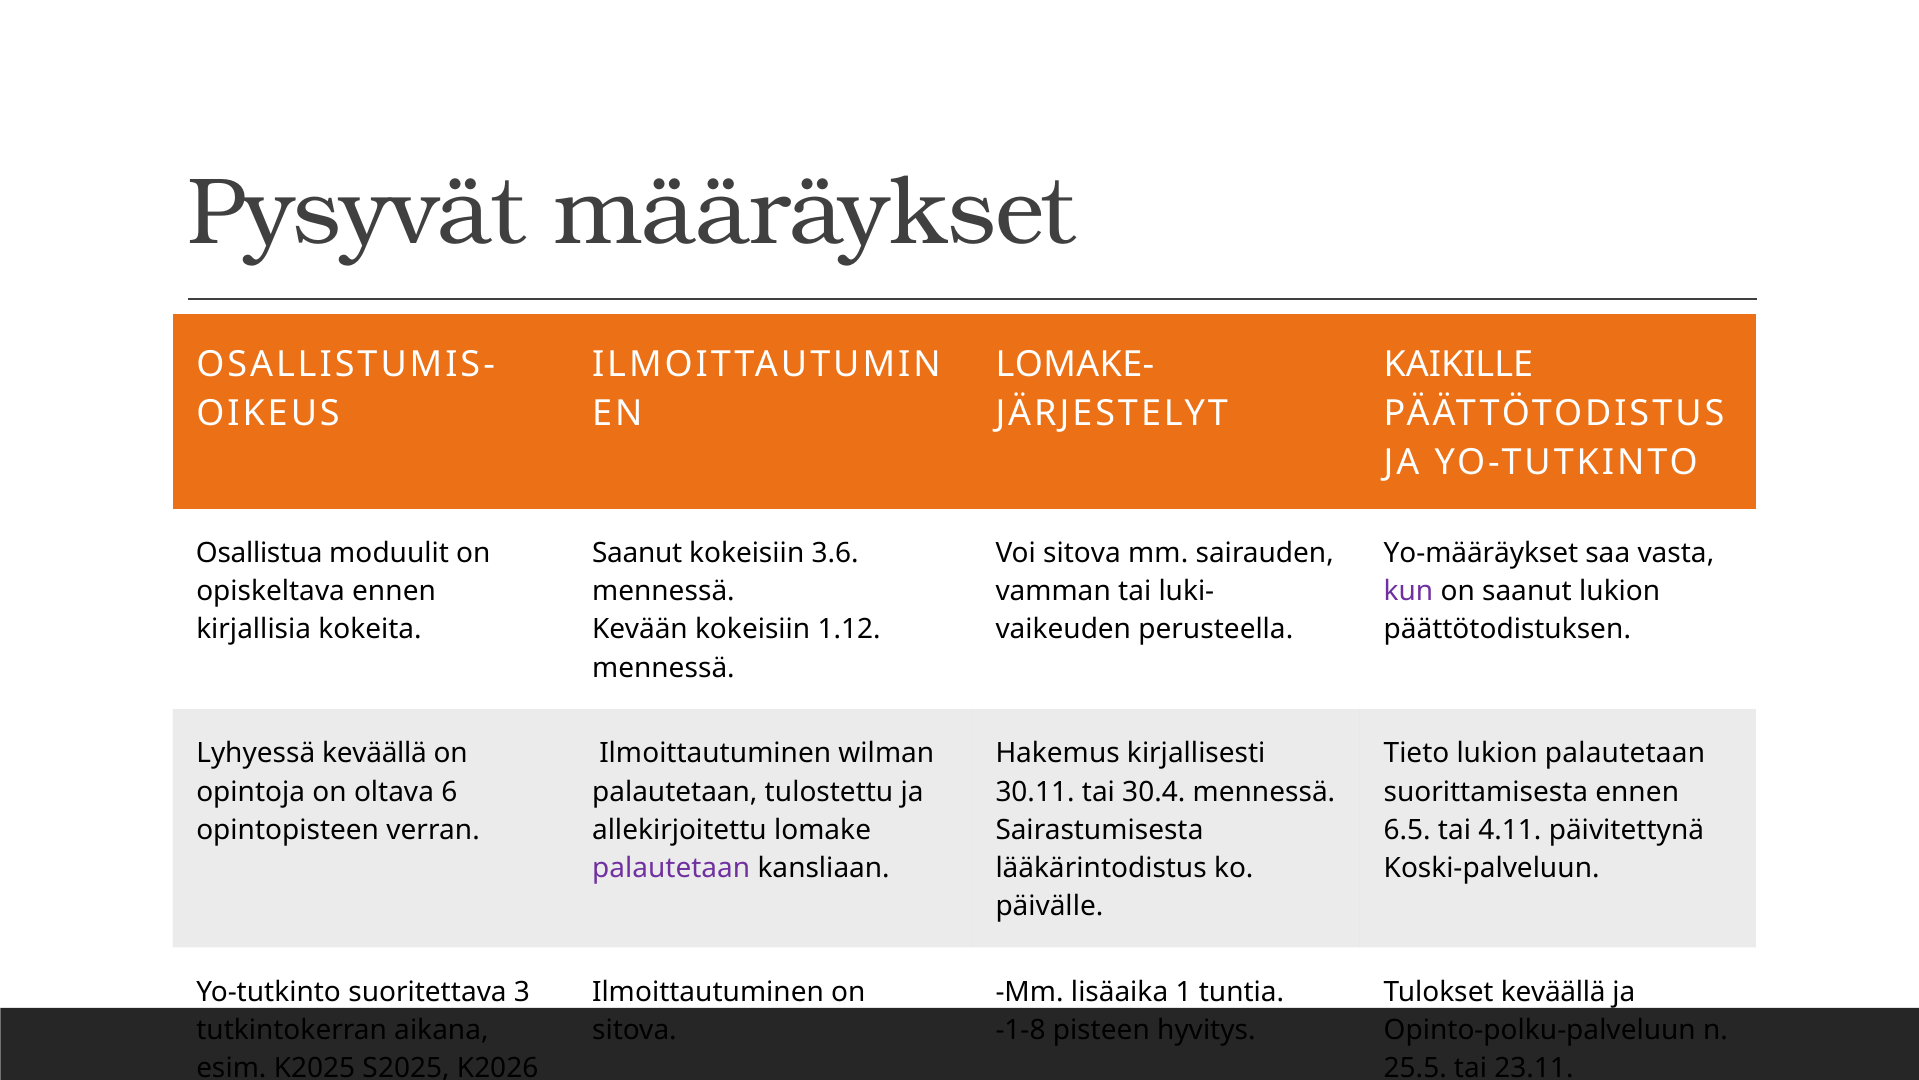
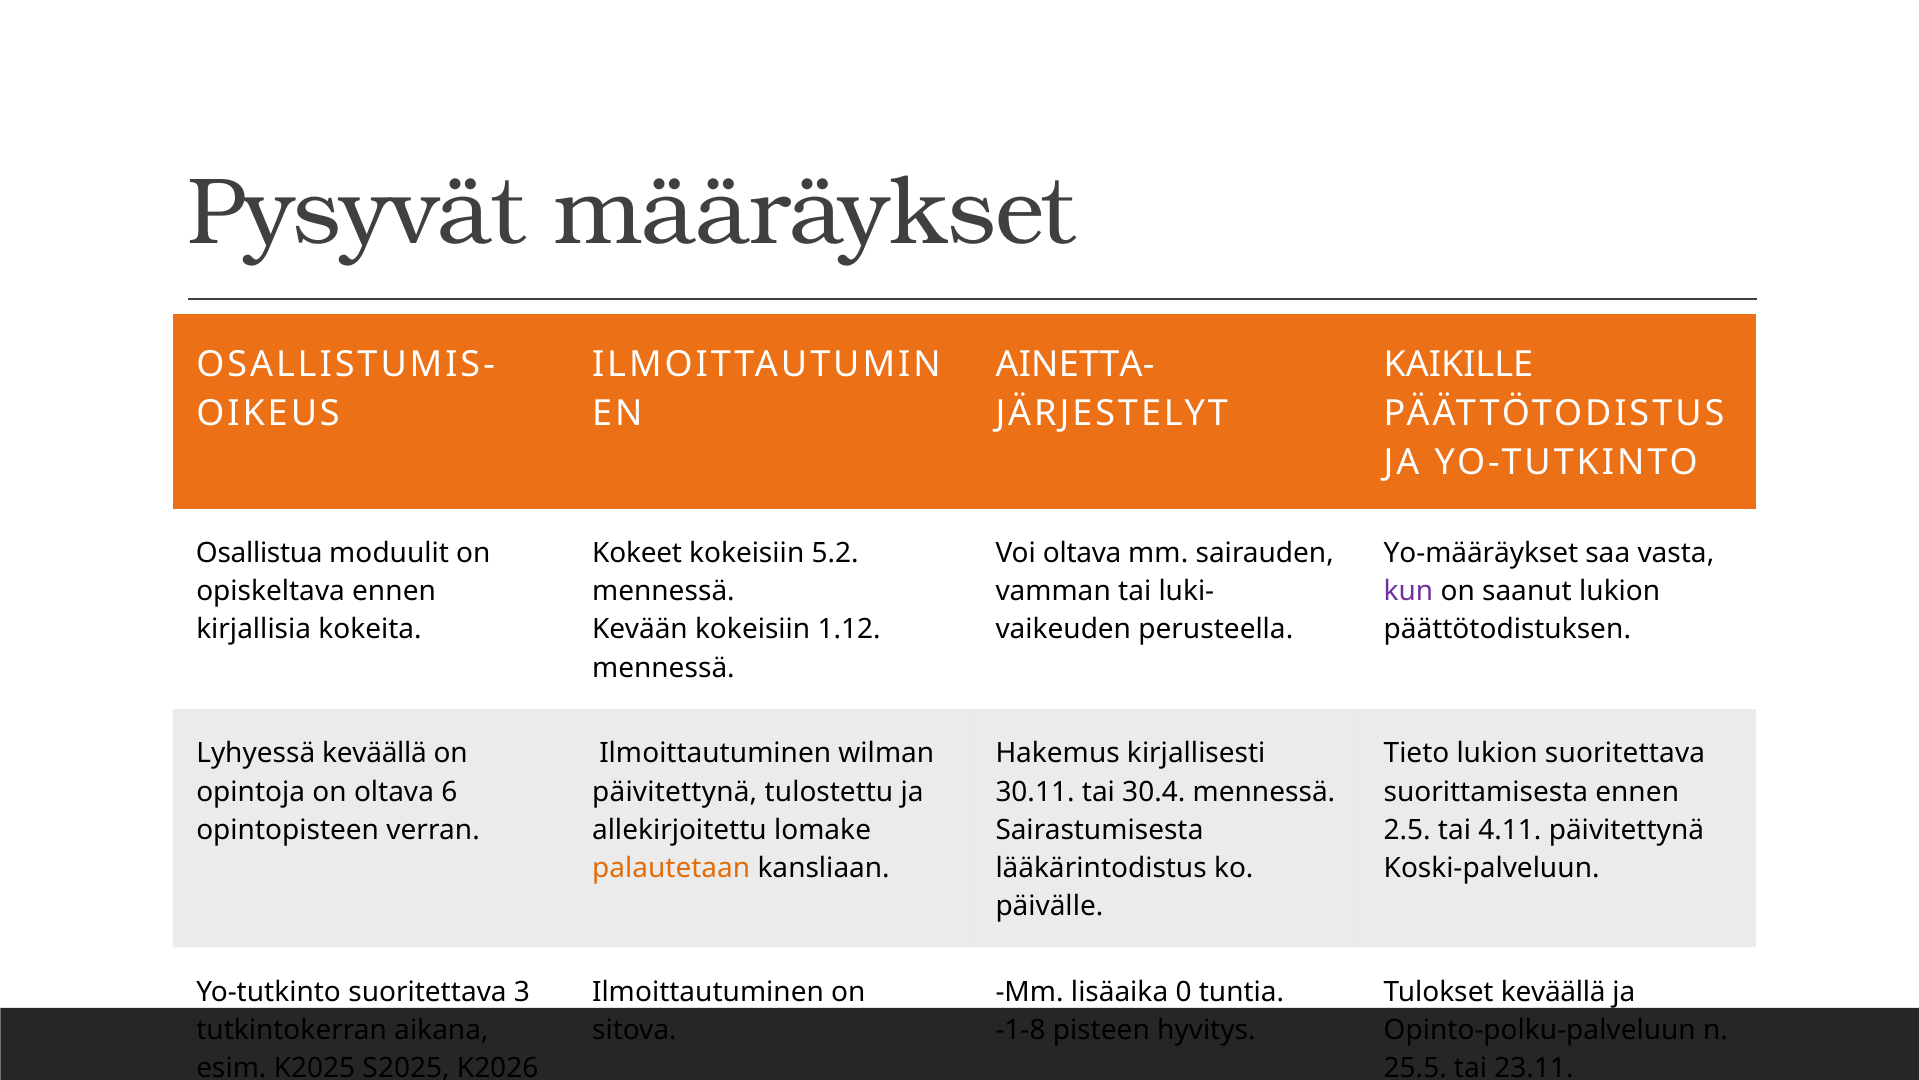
LOMAKE-: LOMAKE- -> AINETTA- (1075, 364)
Saanut: Saanut -> Kokeet (637, 553)
3.6: 3.6 -> 5.2 (835, 553)
Voi sitova: sitova -> oltava (1082, 553)
lukion palautetaan: palautetaan -> suoritettava (1625, 753)
palautetaan: palautetaan -> päivitettynä (675, 791)
6.5: 6.5 -> 2.5 (1407, 829)
palautetaan colour: purple -> orange (671, 868)
1: 1 -> 0 (1184, 991)
